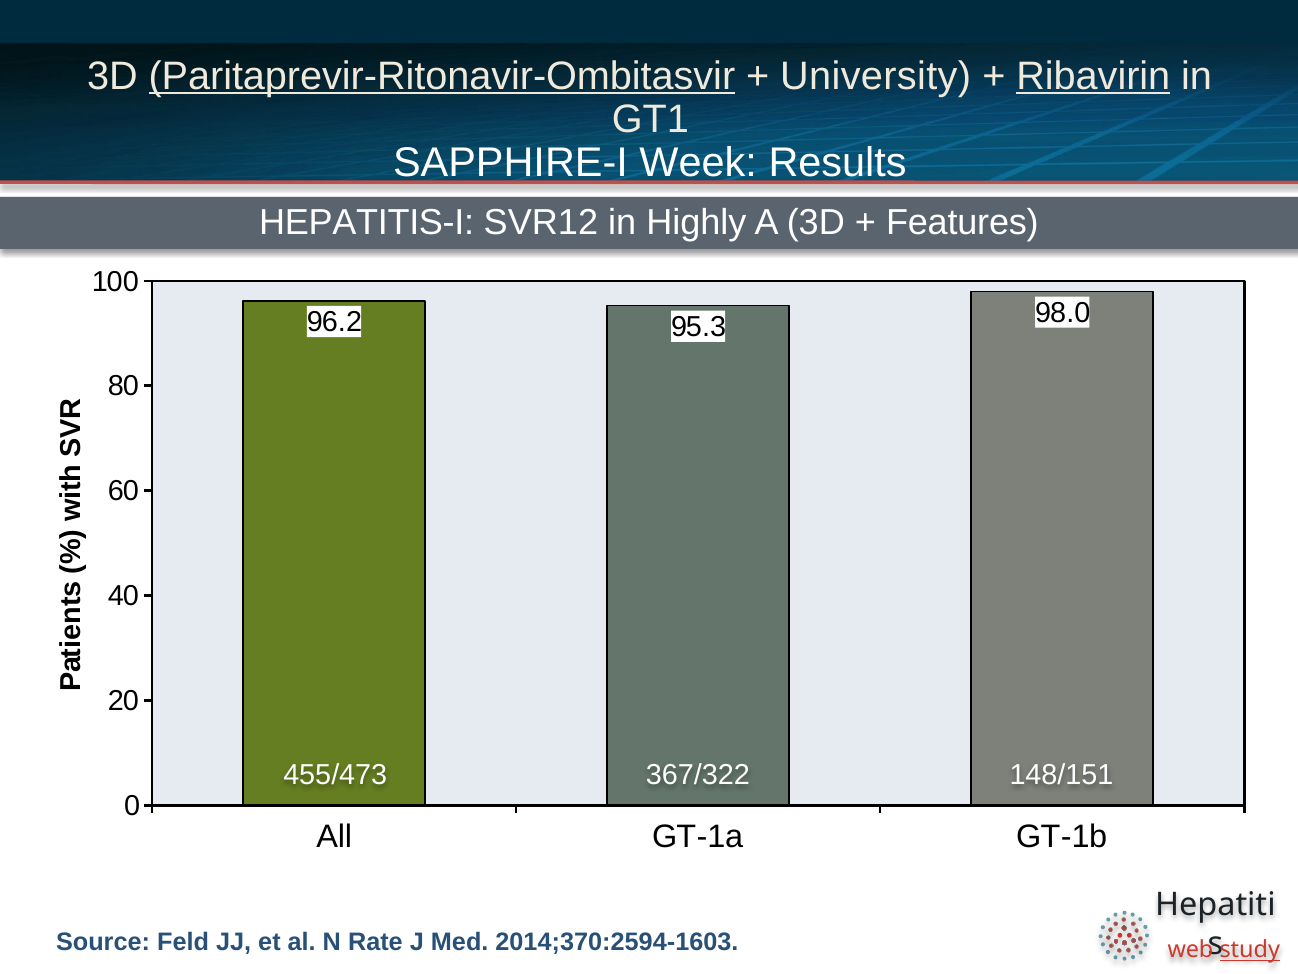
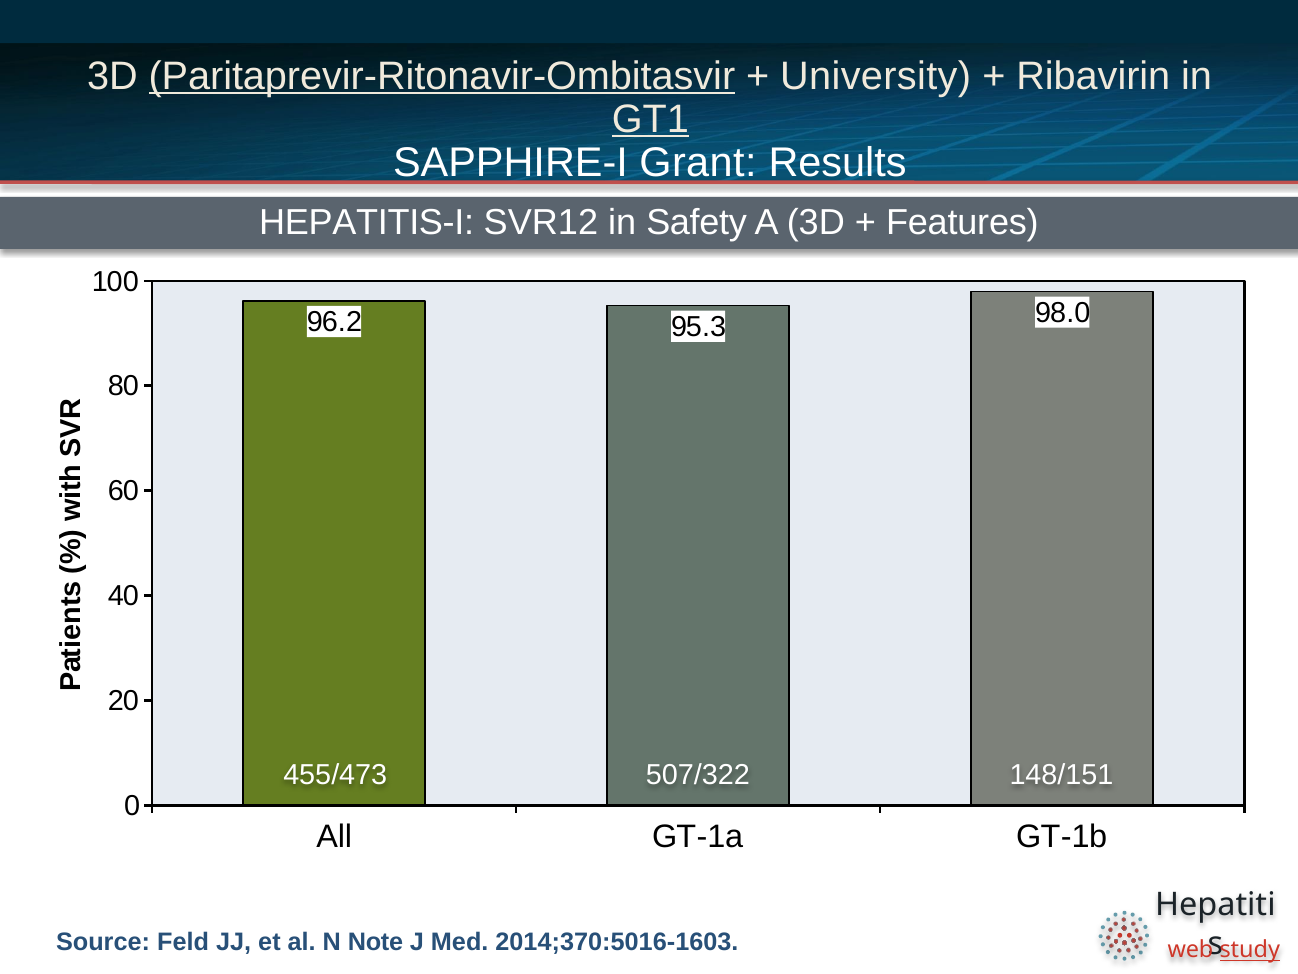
Ribavirin underline: present -> none (1093, 76)
GT1 underline: none -> present (650, 119)
Week: Week -> Grant (698, 163)
Highly: Highly -> Safety (697, 222)
367/322: 367/322 -> 507/322 (698, 774)
Rate: Rate -> Note (376, 942)
2014;370:2594-1603: 2014;370:2594-1603 -> 2014;370:5016-1603 (617, 942)
